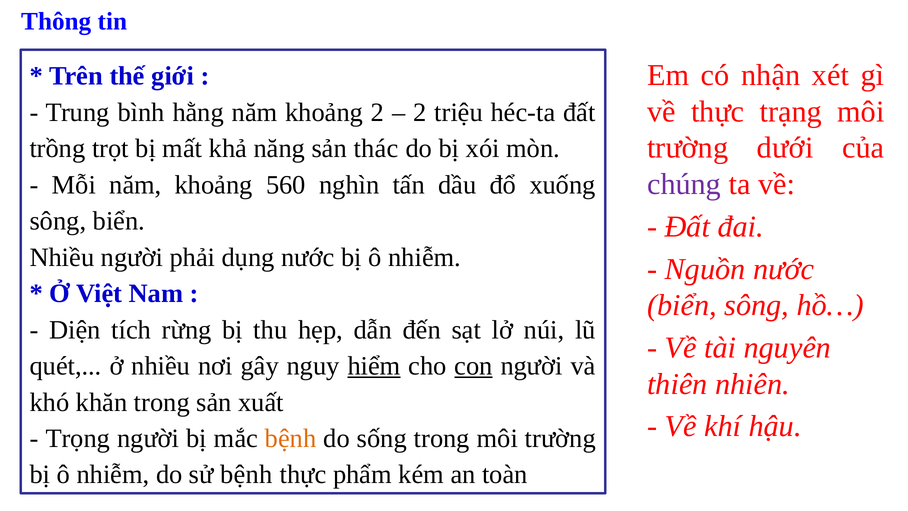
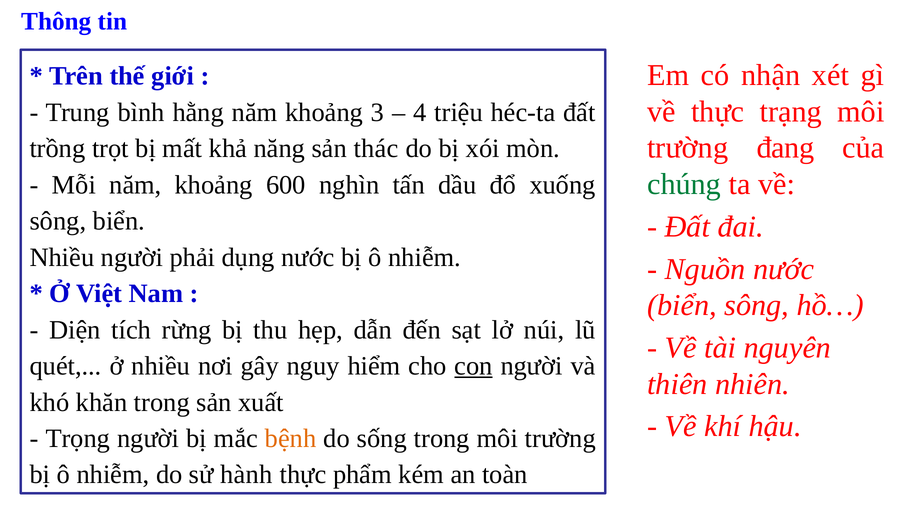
khoảng 2: 2 -> 3 (378, 112)
2: 2 -> 4 (420, 112)
dưới: dưới -> đang (786, 148)
chúng colour: purple -> green (684, 184)
560: 560 -> 600 (286, 185)
hiểm underline: present -> none (374, 366)
sử bệnh: bệnh -> hành (247, 475)
